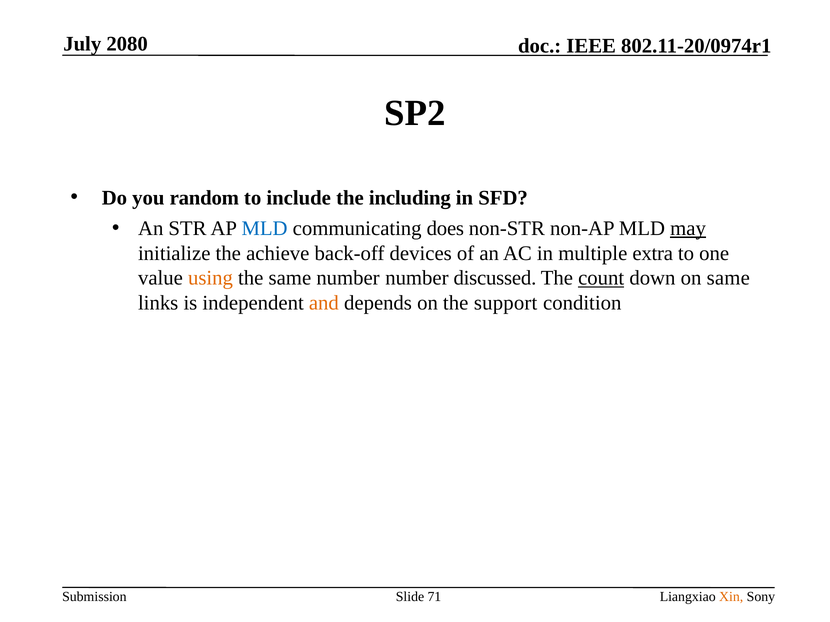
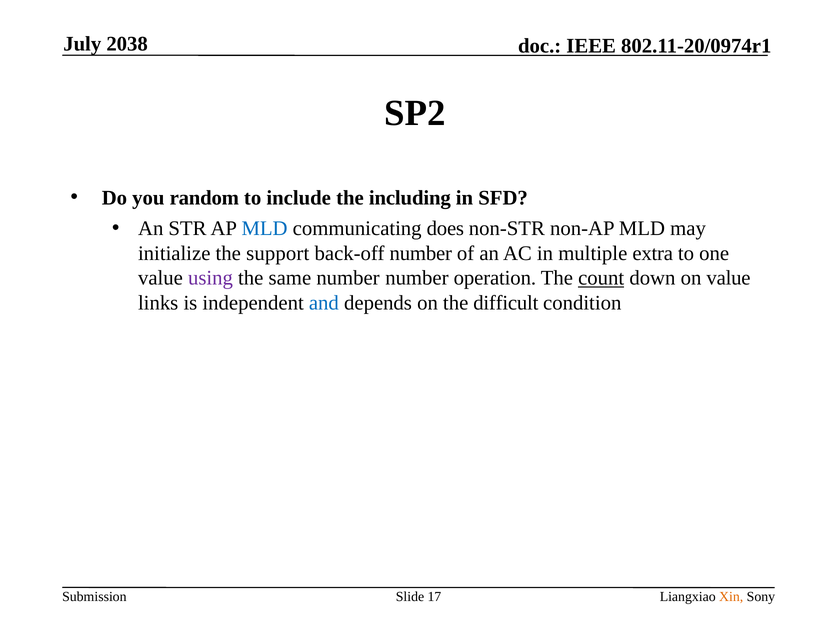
2080: 2080 -> 2038 (127, 44)
may underline: present -> none (688, 229)
achieve: achieve -> support (278, 253)
back-off devices: devices -> number (421, 253)
using colour: orange -> purple (211, 278)
discussed: discussed -> operation (495, 278)
on same: same -> value (729, 278)
and colour: orange -> blue (324, 303)
support: support -> difficult (506, 303)
71: 71 -> 17 (434, 597)
